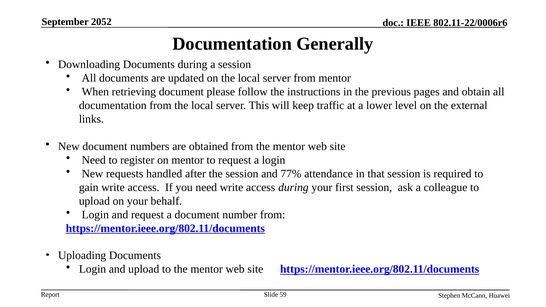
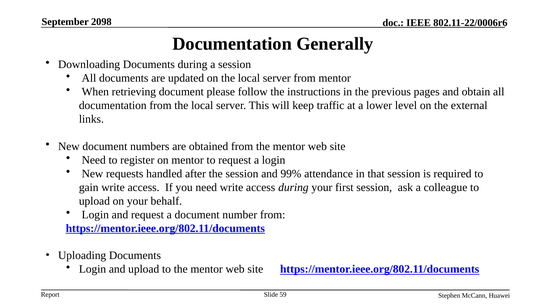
2052: 2052 -> 2098 (101, 22)
77%: 77% -> 99% (291, 174)
